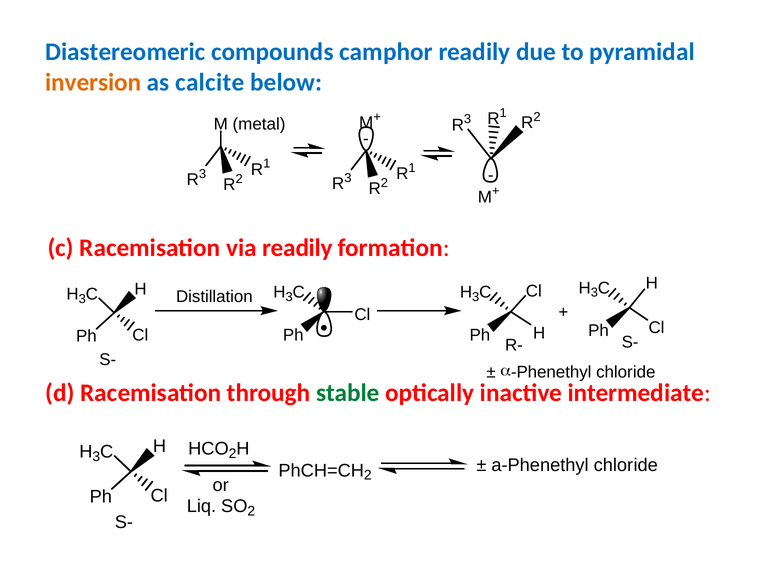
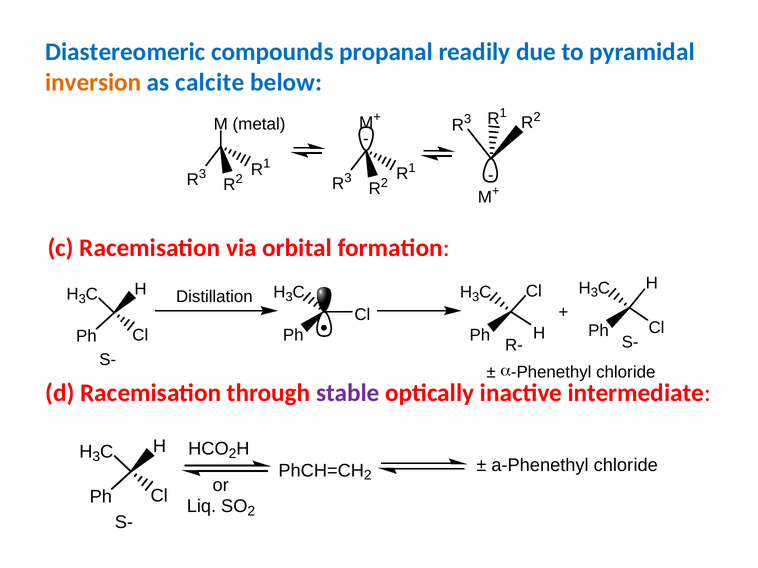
camphor: camphor -> propanal (386, 52)
via readily: readily -> orbital (297, 248)
stable colour: green -> purple (348, 393)
